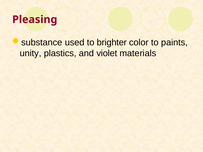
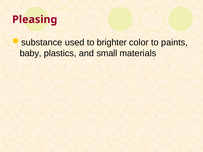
unity: unity -> baby (31, 53)
violet: violet -> small (107, 53)
